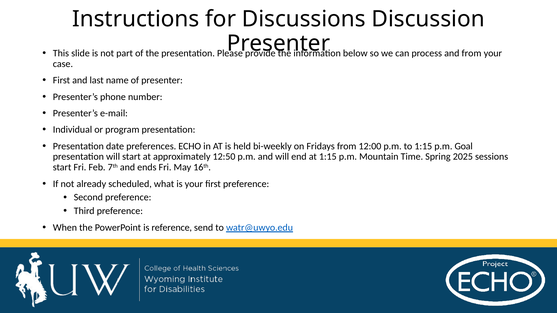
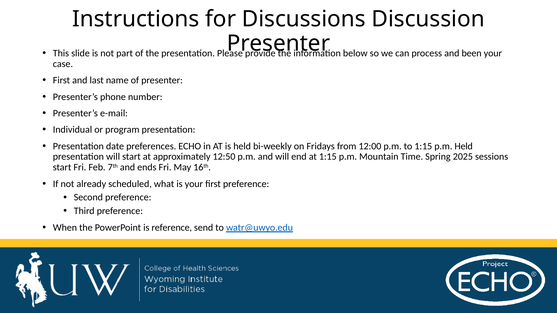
and from: from -> been (472, 53)
p.m Goal: Goal -> Held (464, 146)
